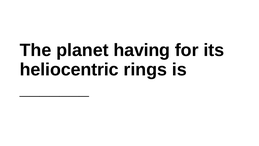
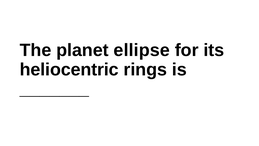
having: having -> ellipse (142, 50)
